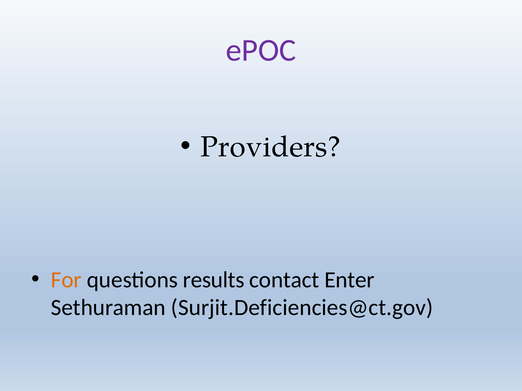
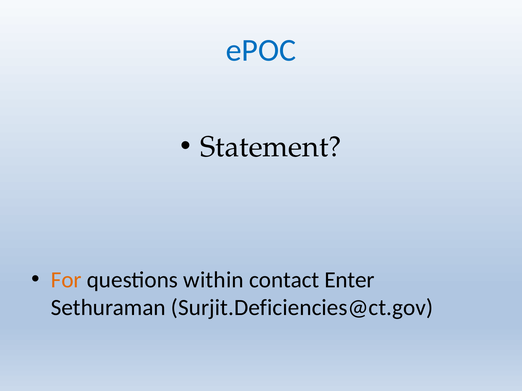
ePOC colour: purple -> blue (261, 51)
Providers: Providers -> Statement (271, 147)
results: results -> within (213, 280)
